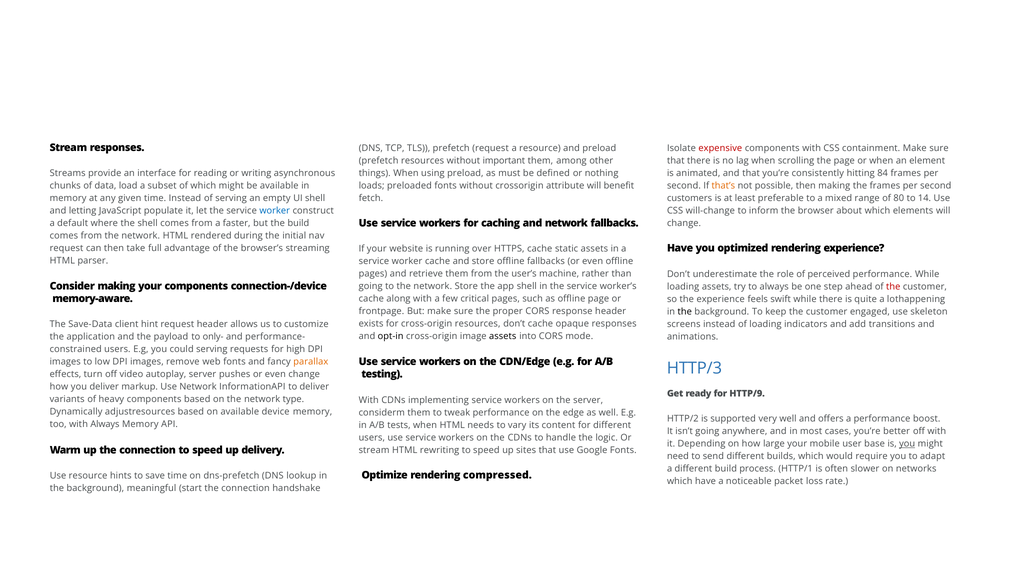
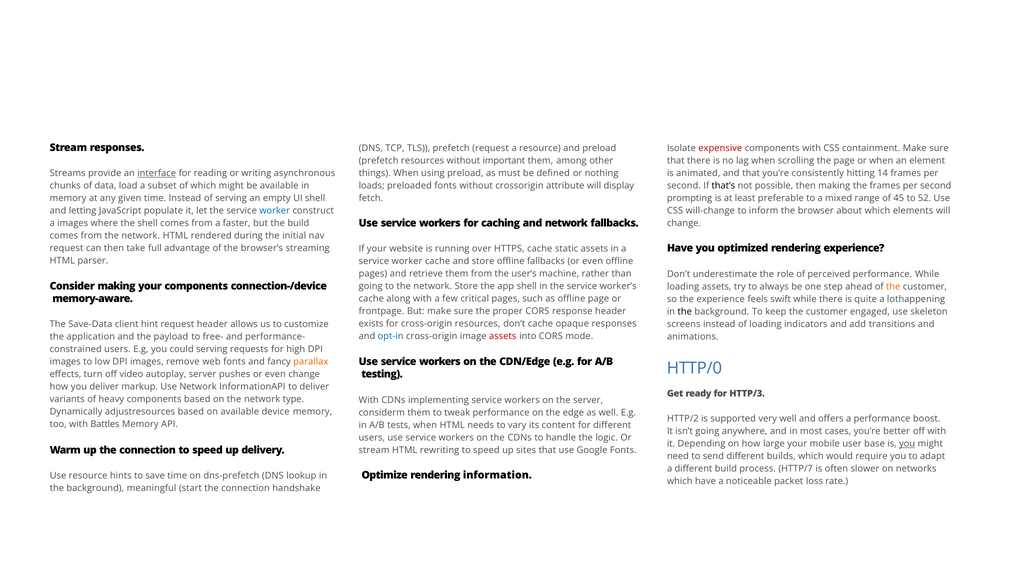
84: 84 -> 14 (883, 173)
interface underline: none -> present (157, 173)
benefit: benefit -> display (619, 186)
that’s colour: orange -> black (723, 186)
customers: customers -> prompting (690, 198)
80: 80 -> 45 (899, 198)
14: 14 -> 52 (924, 198)
a default: default -> images (73, 223)
the colour: red -> orange (893, 287)
opt-in colour: black -> blue (391, 337)
assets colour: black -> red (503, 337)
only-: only- -> free- (213, 337)
HTTP/3: HTTP/3 -> HTTP/0 (694, 369)
HTTP/9: HTTP/9 -> HTTP/3 (747, 394)
with Always: Always -> Battles (105, 425)
HTTP/1: HTTP/1 -> HTTP/7 (796, 469)
compressed: compressed -> information (497, 476)
